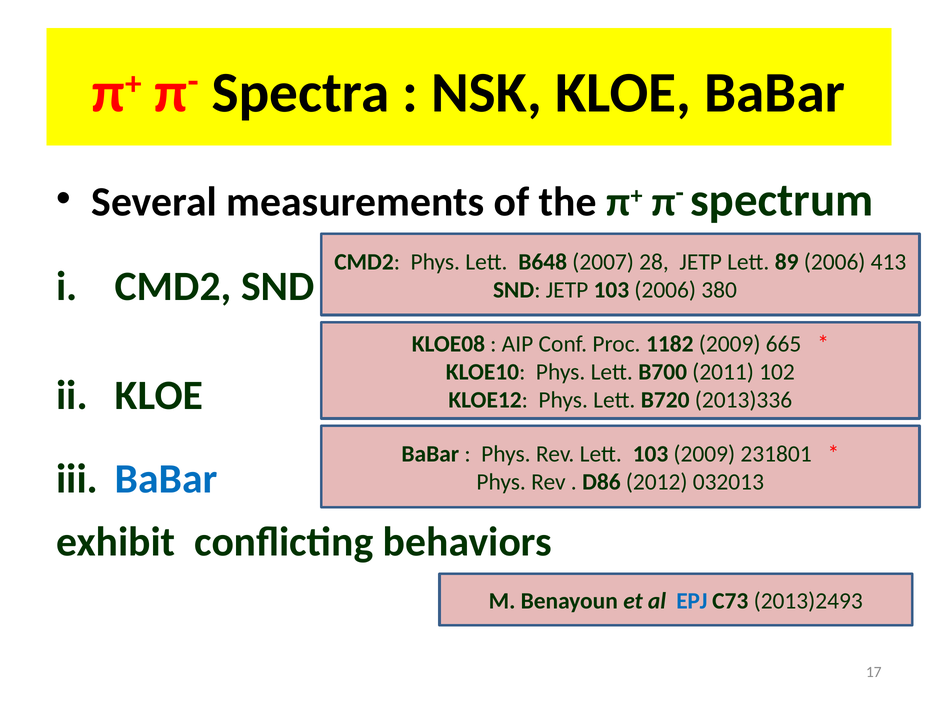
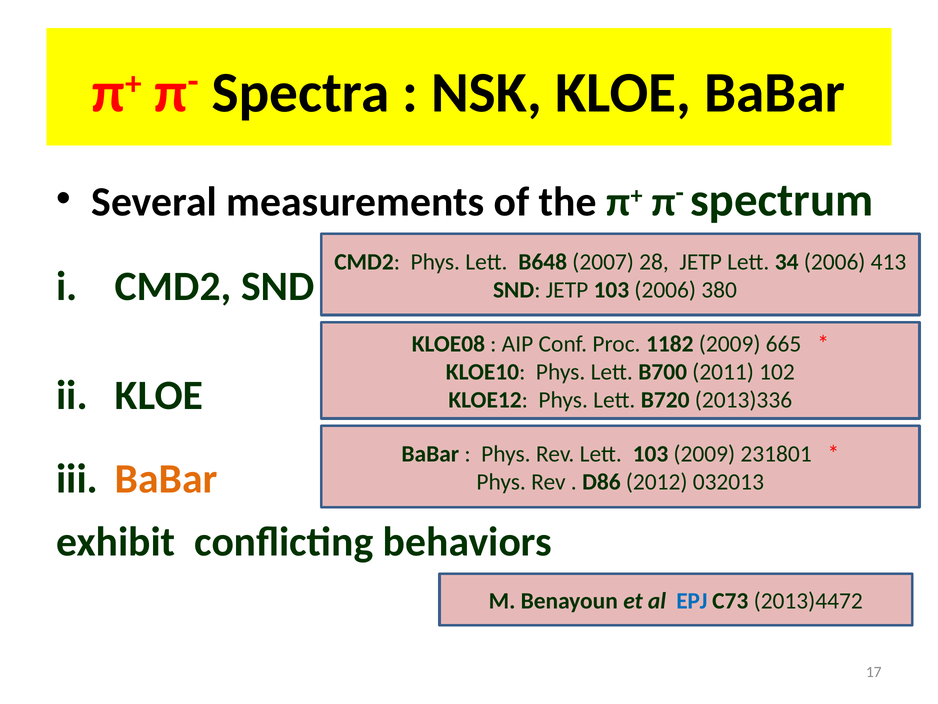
89: 89 -> 34 (787, 262)
BaBar colour: blue -> orange (166, 478)
2013)2493: 2013)2493 -> 2013)4472 (808, 601)
